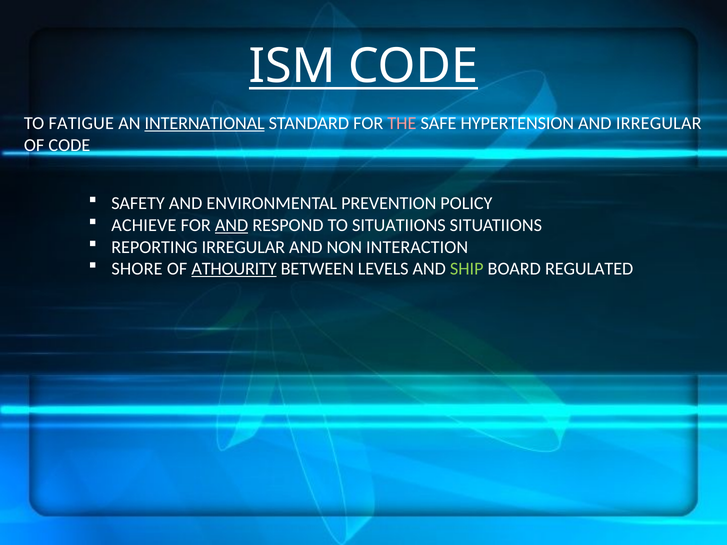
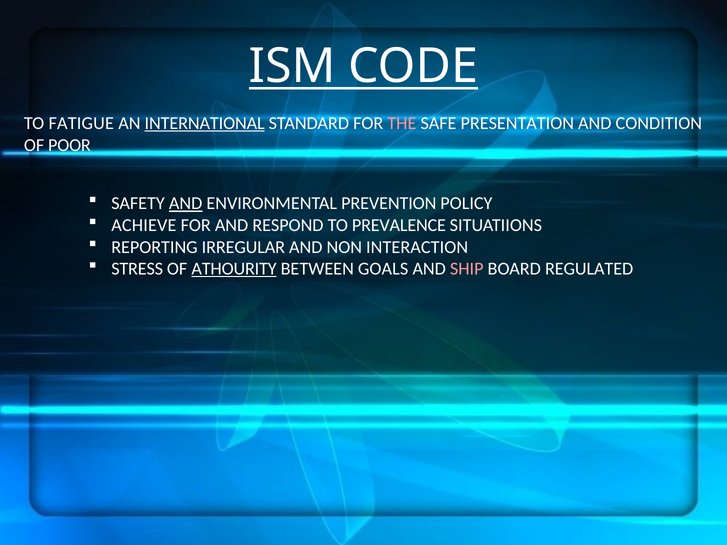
HYPERTENSION: HYPERTENSION -> PRESENTATION (517, 123)
AND IRREGULAR: IRREGULAR -> CONDITION (659, 123)
OF CODE: CODE -> POOR (69, 145)
AND underline: none -> present (186, 204)
AND underline: present -> none (232, 225)
TO SITUATIIONS: SITUATIIONS -> PREVALENCE (399, 225)
SHORE: SHORE -> STRESS (137, 269)
LEVELS: LEVELS -> GOALS (383, 269)
SHIP colour: light green -> pink (467, 269)
